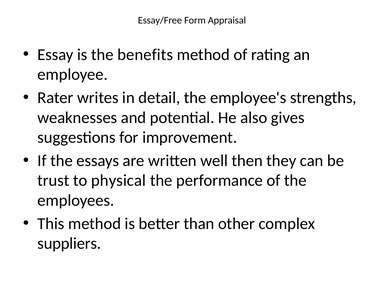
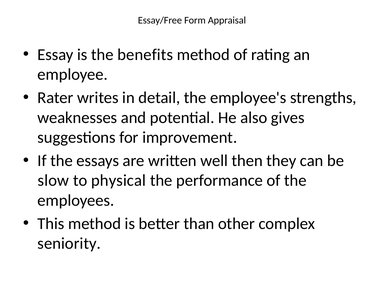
trust: trust -> slow (53, 181)
suppliers: suppliers -> seniority (69, 244)
